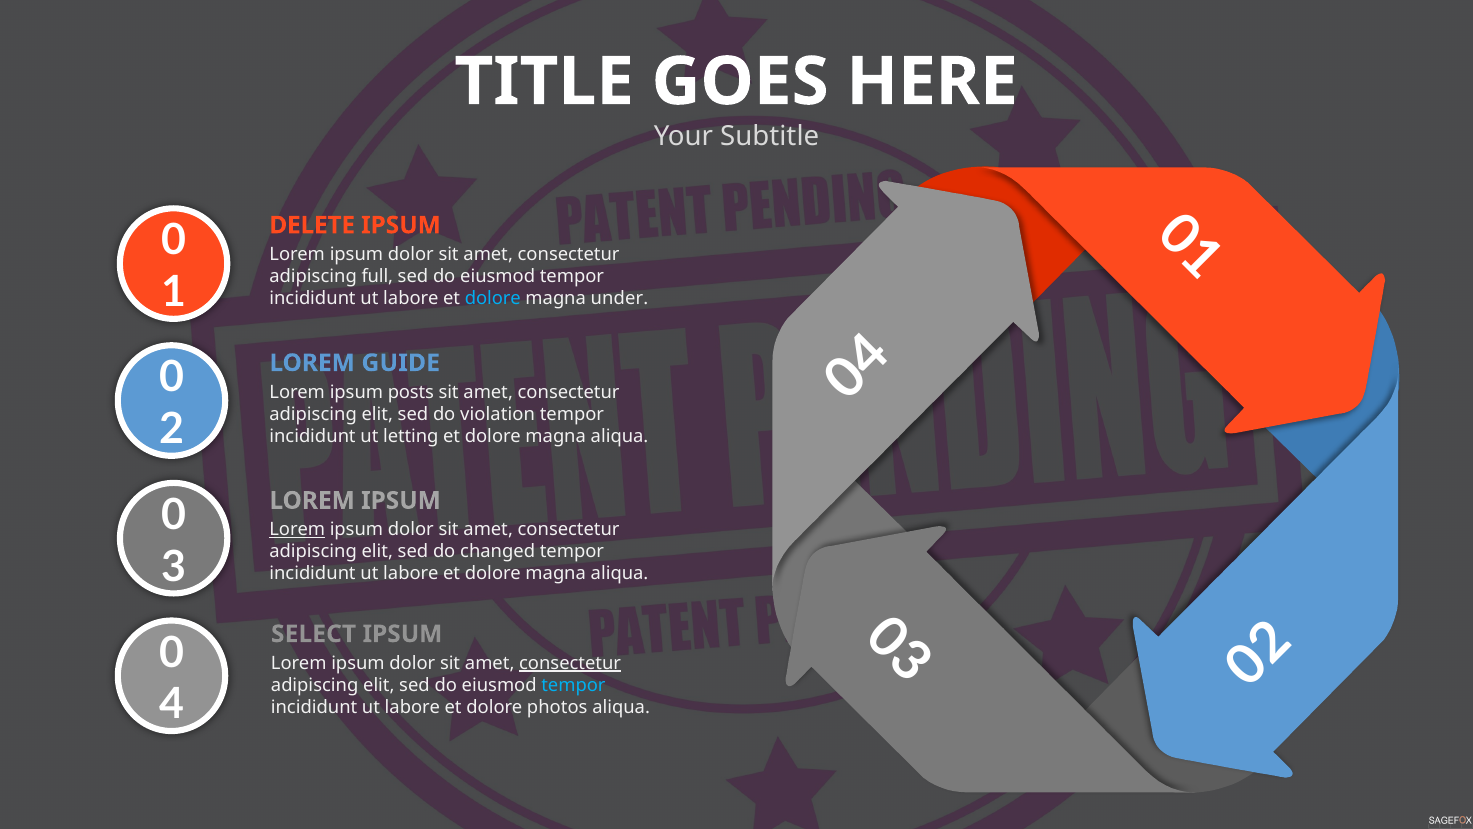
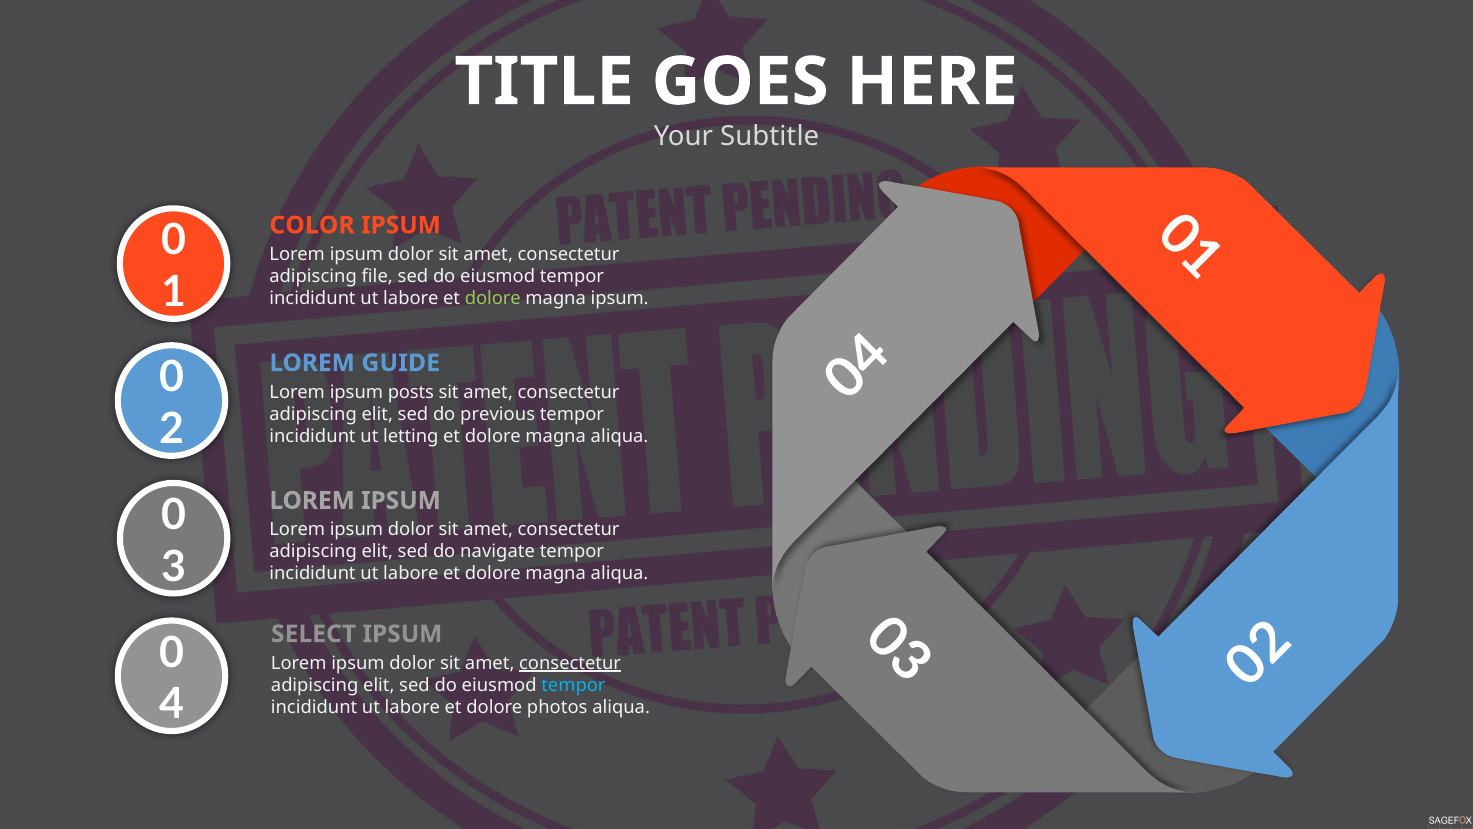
DELETE: DELETE -> COLOR (312, 225)
full: full -> file (377, 276)
dolore colour: light blue -> light green (493, 298)
magna under: under -> ipsum (620, 298)
violation: violation -> previous (498, 414)
Lorem underline: present -> none (297, 529)
changed: changed -> navigate (498, 552)
